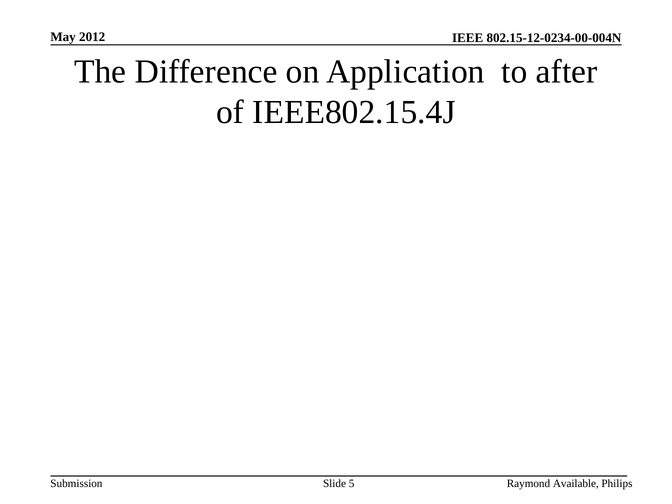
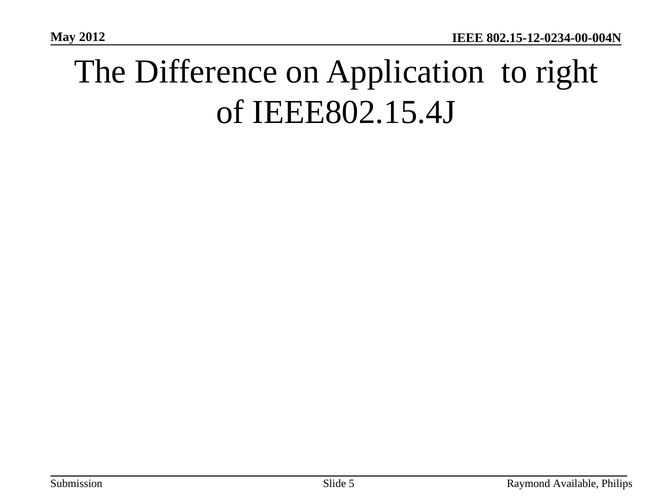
after: after -> right (567, 72)
